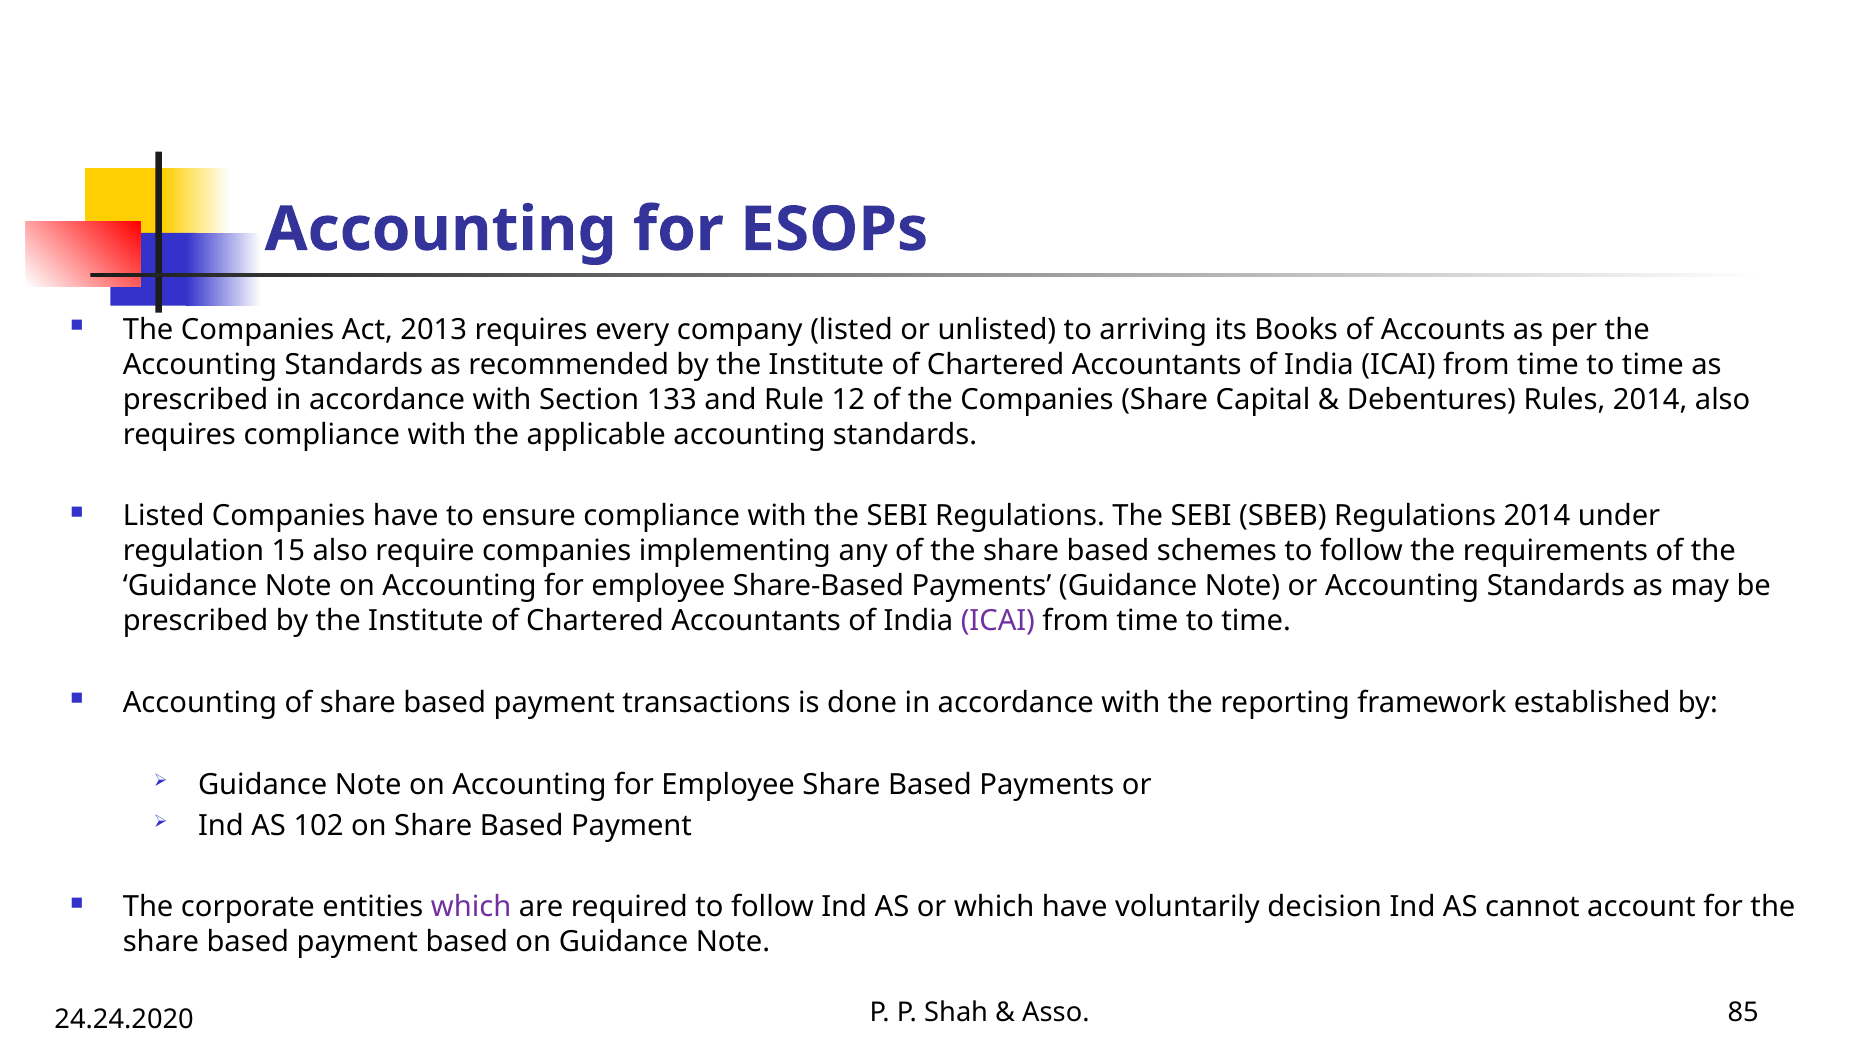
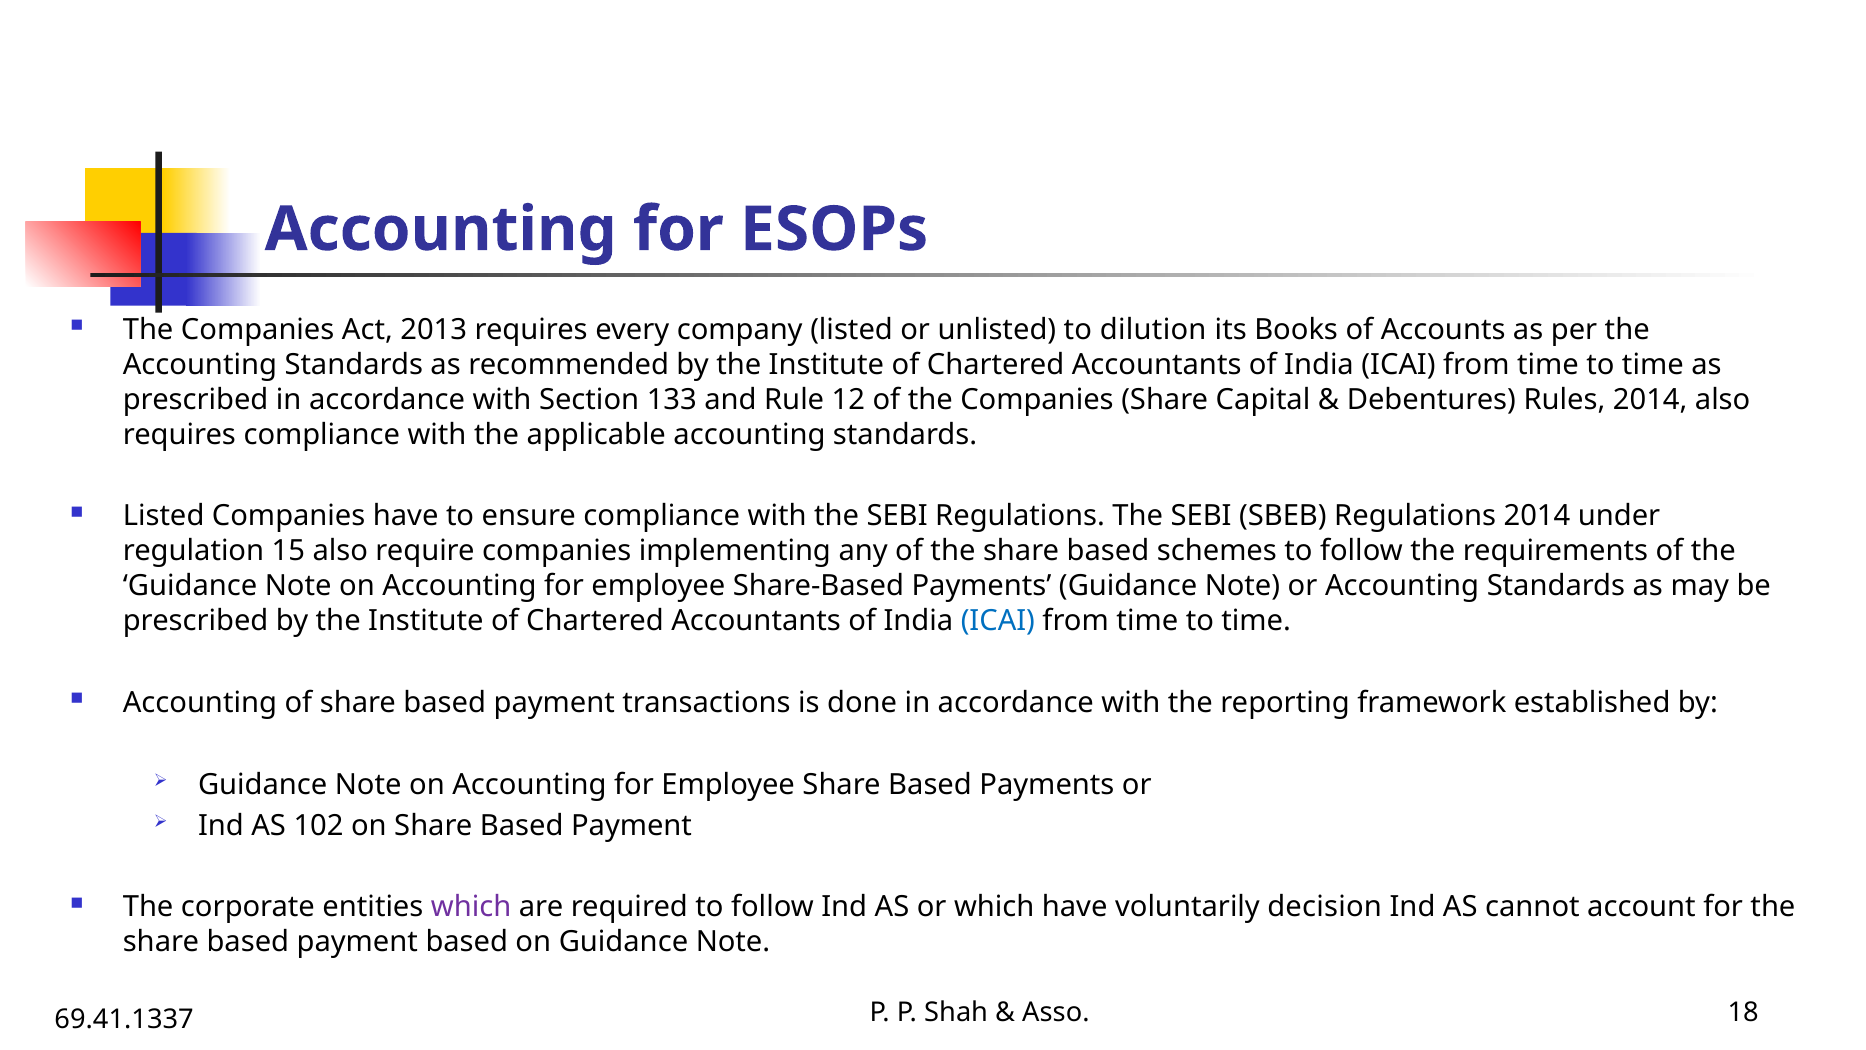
arriving: arriving -> dilution (1153, 329)
ICAI colour: purple -> blue (998, 621)
85: 85 -> 18 (1743, 1012)
24.24.2020: 24.24.2020 -> 69.41.1337 (124, 1019)
